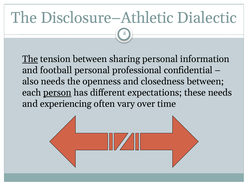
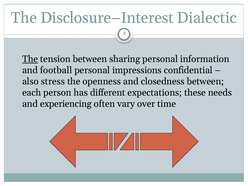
Disclosure–Athletic: Disclosure–Athletic -> Disclosure–Interest (107, 18)
professional: professional -> impressions (137, 70)
also needs: needs -> stress (53, 81)
person underline: present -> none (57, 93)
